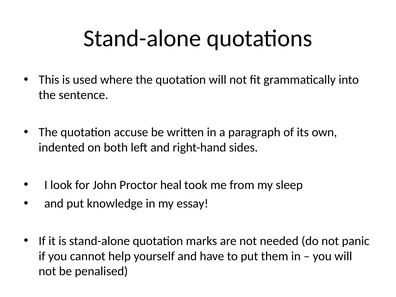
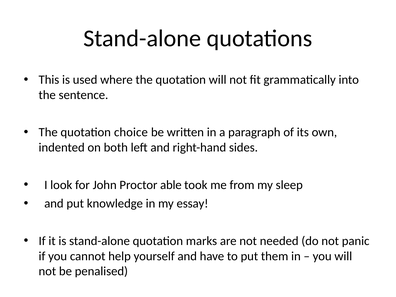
accuse: accuse -> choice (131, 132)
heal: heal -> able (171, 185)
